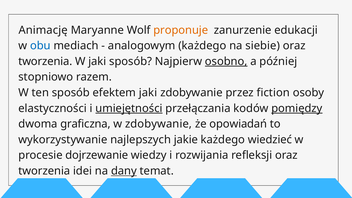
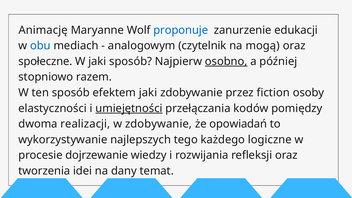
proponuje colour: orange -> blue (181, 30)
analogowym każdego: każdego -> czytelnik (202, 46)
siebie: siebie -> mogą (263, 46)
tworzenia: tworzenia -> społeczne (45, 61)
pomiędzy underline: present -> none (297, 108)
graficzna: graficzna -> realizacji (85, 124)
jakie: jakie -> tego (186, 140)
wiedzieć: wiedzieć -> logiczne (270, 140)
dany underline: present -> none (124, 171)
